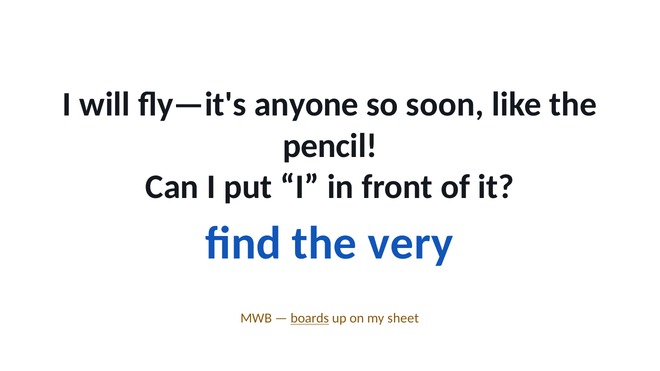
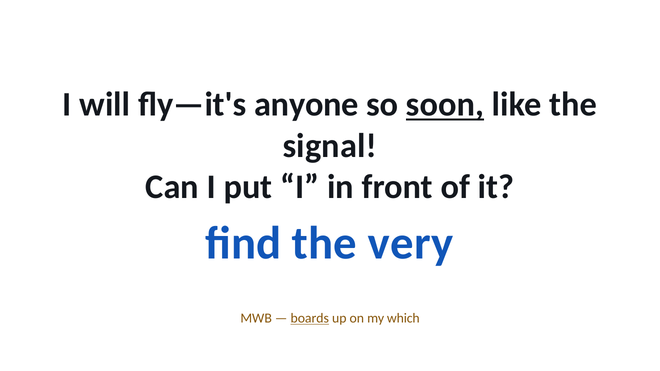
soon underline: none -> present (445, 105)
pencil: pencil -> signal (330, 146)
sheet: sheet -> which (403, 319)
